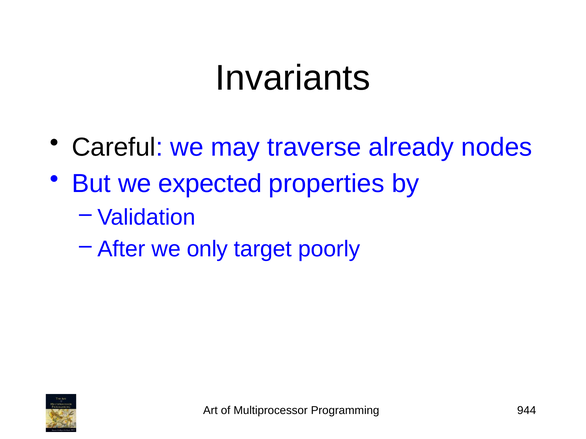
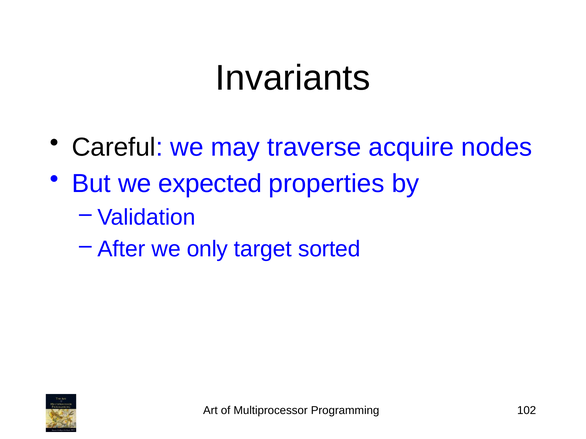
already: already -> acquire (411, 147)
poorly: poorly -> sorted (329, 249)
944: 944 -> 102 (527, 411)
